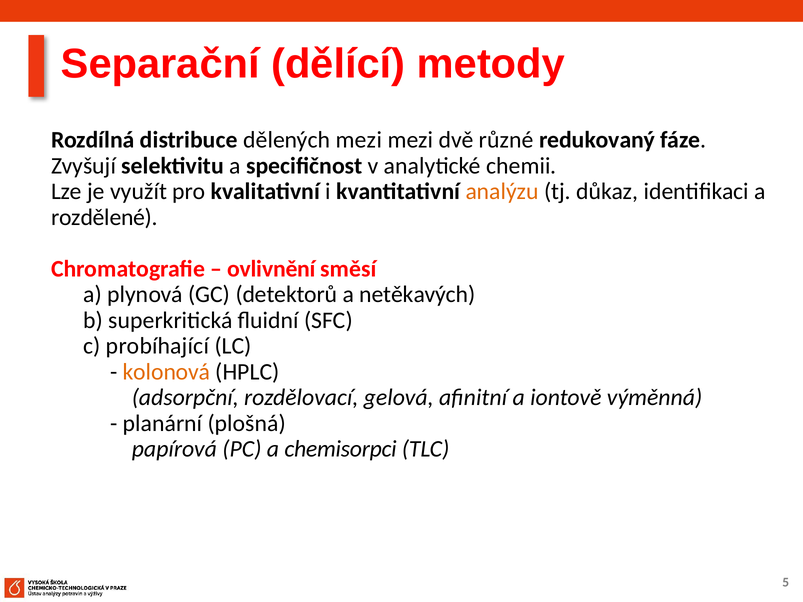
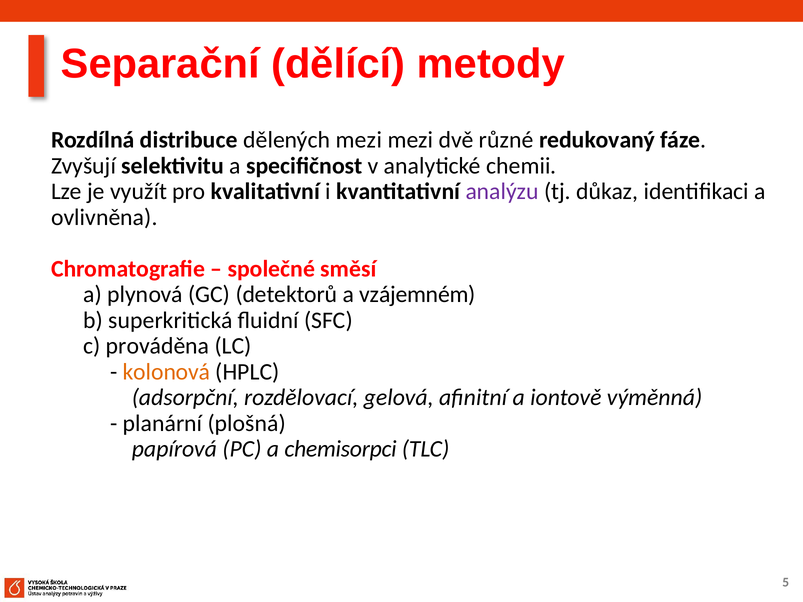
analýzu colour: orange -> purple (502, 192)
rozdělené: rozdělené -> ovlivněna (104, 217)
ovlivnění: ovlivnění -> společné (271, 269)
netěkavých: netěkavých -> vzájemném (417, 295)
probíhající: probíhající -> prováděna (158, 346)
